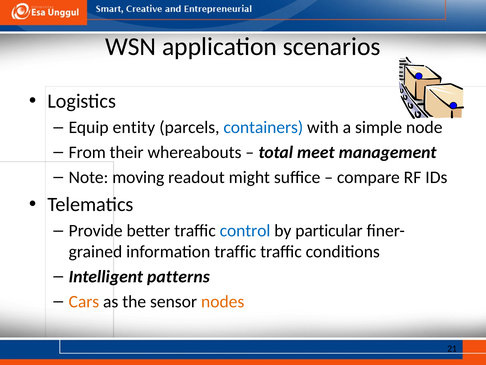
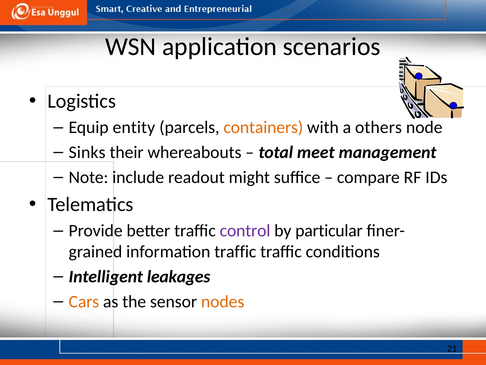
containers colour: blue -> orange (263, 127)
simple: simple -> others (378, 127)
From: From -> Sinks (87, 152)
moving: moving -> include (138, 177)
control colour: blue -> purple (245, 230)
patterns: patterns -> leakages (179, 276)
